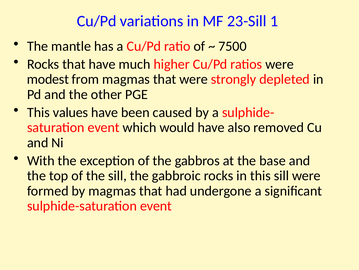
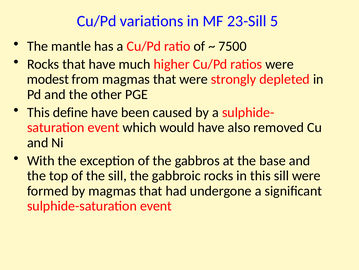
1: 1 -> 5 (274, 21)
values: values -> define (71, 112)
